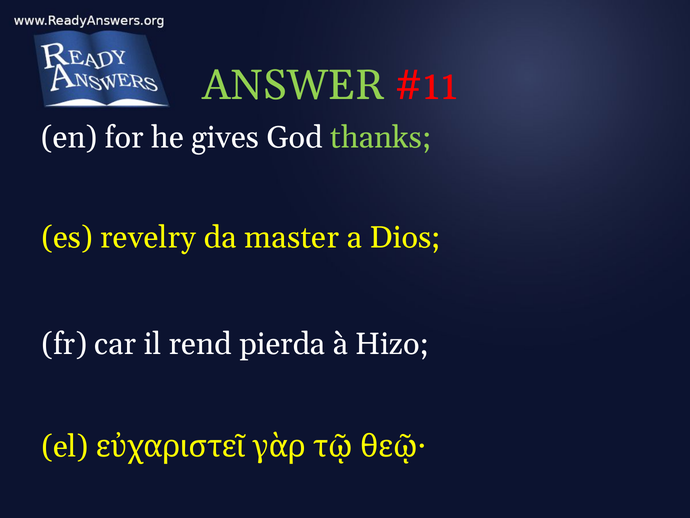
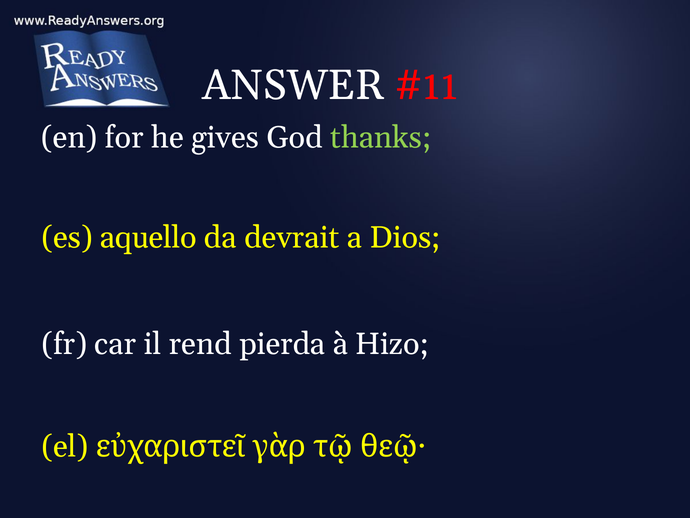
ANSWER colour: light green -> white (294, 85)
revelry: revelry -> aquello (148, 237)
master: master -> devrait (292, 237)
